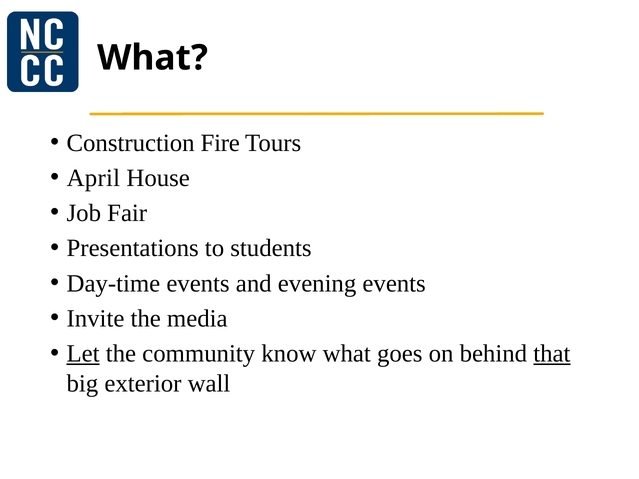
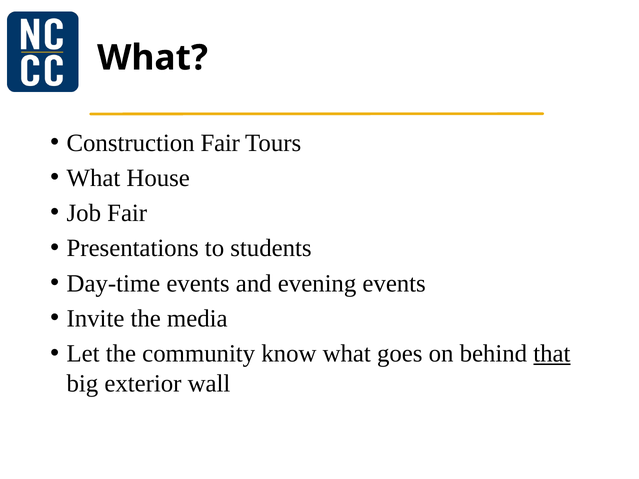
Construction Fire: Fire -> Fair (220, 143)
April: April -> What (93, 178)
Let underline: present -> none (83, 354)
